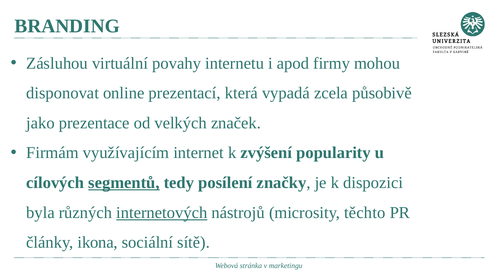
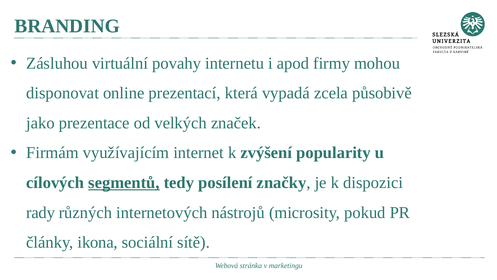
byla: byla -> rady (41, 212)
internetových underline: present -> none (162, 212)
těchto: těchto -> pokud (365, 212)
